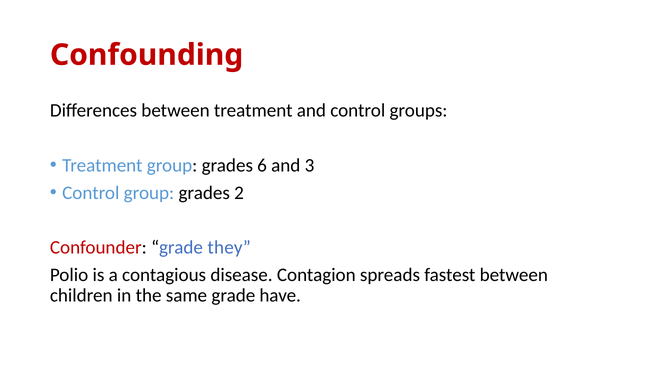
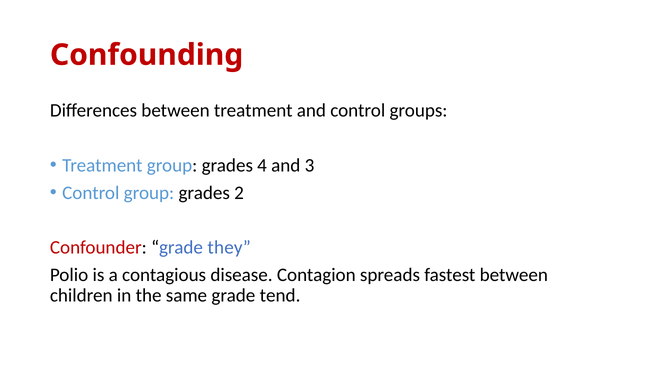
6: 6 -> 4 (262, 166)
have: have -> tend (280, 296)
